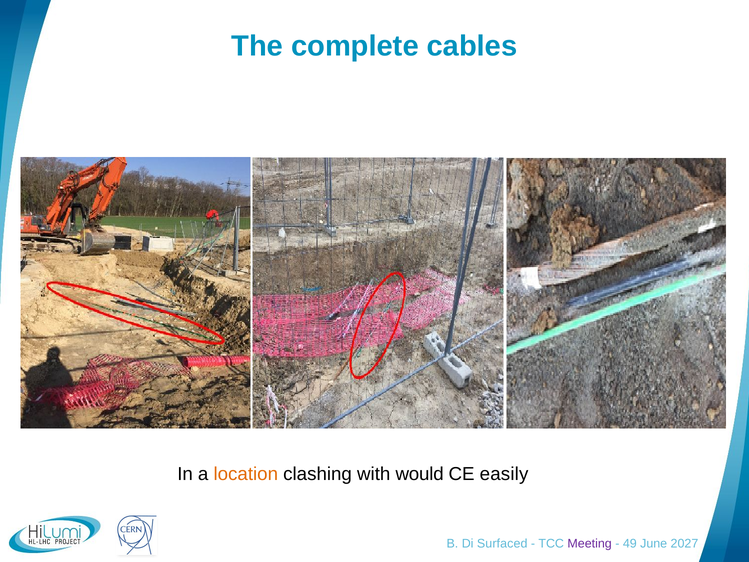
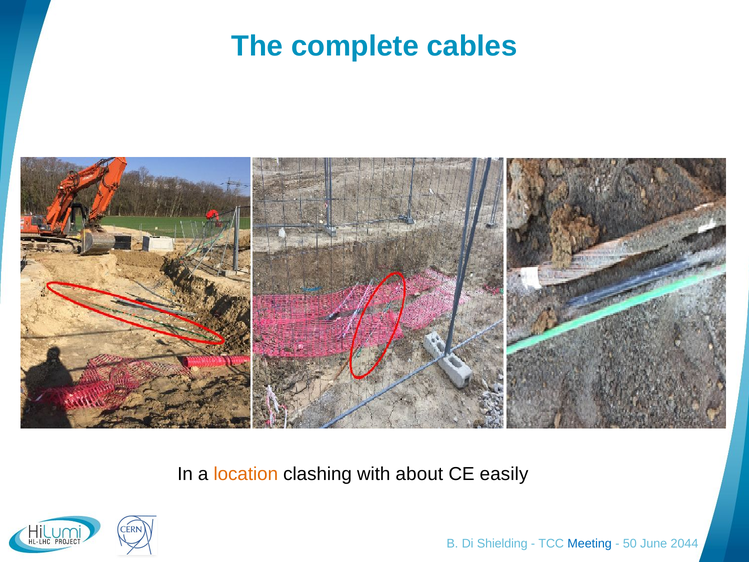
would: would -> about (419, 474)
Surfaced: Surfaced -> Shielding (502, 544)
Meeting colour: purple -> blue (590, 544)
49: 49 -> 50 (630, 544)
2027: 2027 -> 2044 (684, 544)
